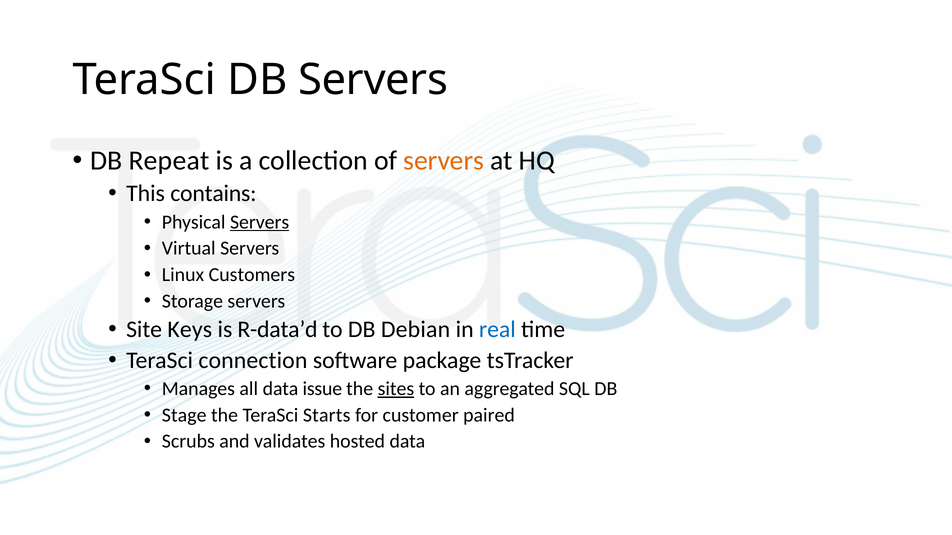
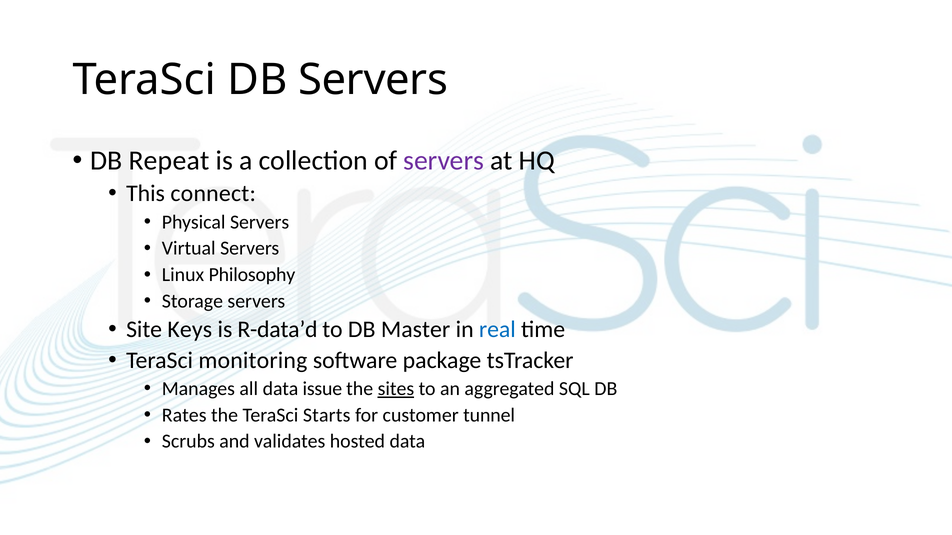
servers colour: orange -> purple (444, 161)
contains: contains -> connect (213, 194)
Servers underline: present -> none (260, 222)
Customers: Customers -> Philosophy (252, 275)
Debian: Debian -> Master (416, 330)
connection: connection -> monitoring (253, 361)
Stage: Stage -> Rates (184, 415)
paired: paired -> tunnel (489, 415)
